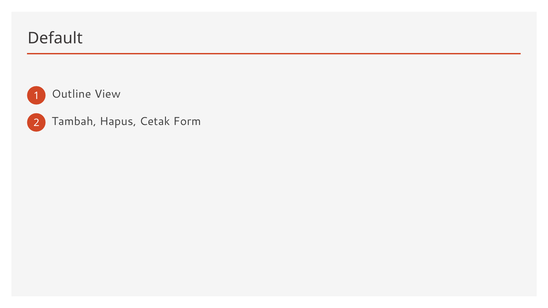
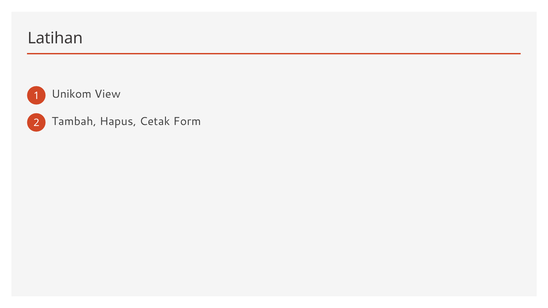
Default: Default -> Latihan (55, 38)
Outline: Outline -> Unikom (71, 94)
